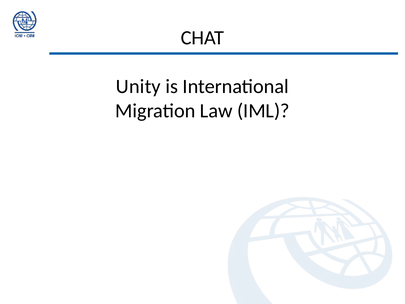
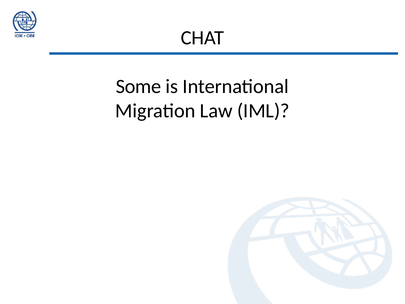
Unity: Unity -> Some (139, 87)
